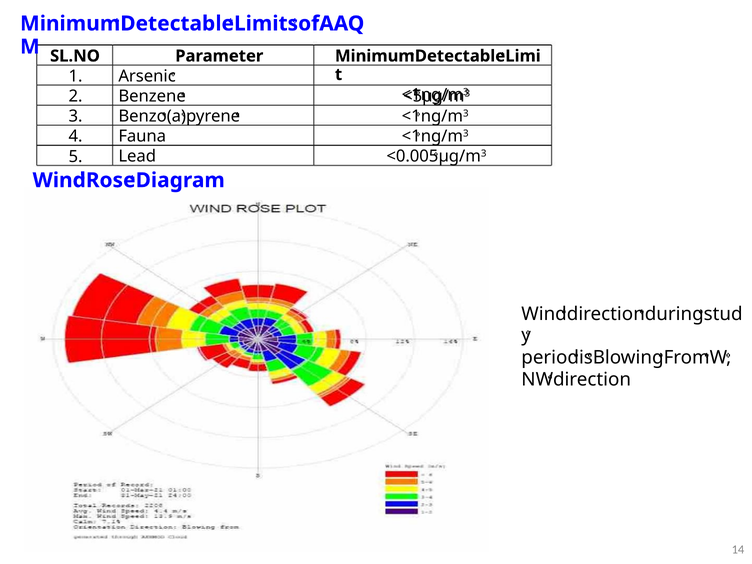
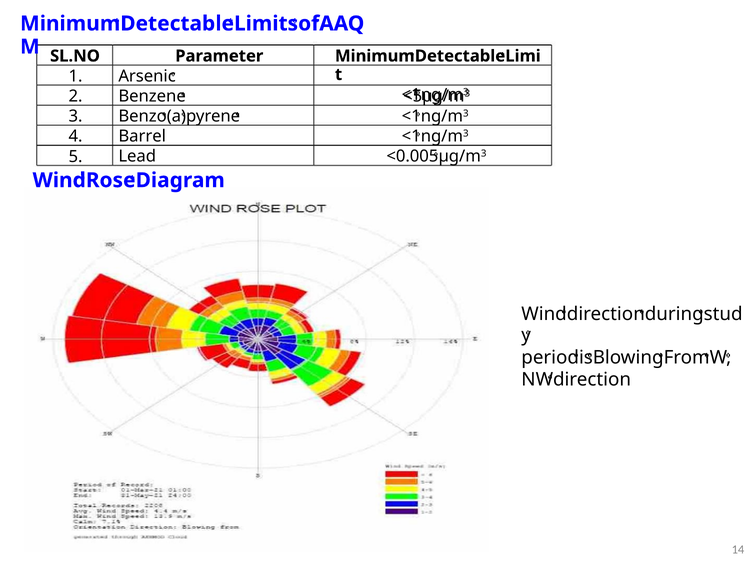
Fauna: Fauna -> Barrel (142, 136)
